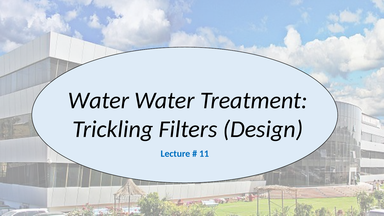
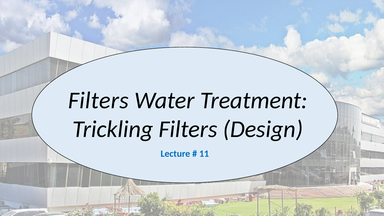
Water: Water -> Filters (98, 100)
